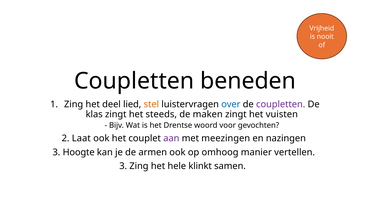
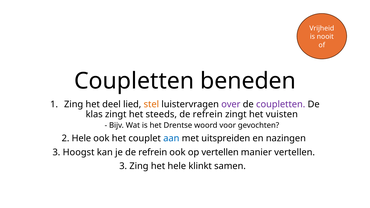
over colour: blue -> purple (231, 104)
maken: maken -> refrein (208, 114)
2 Laat: Laat -> Hele (81, 139)
aan colour: purple -> blue (171, 139)
meezingen: meezingen -> uitspreiden (226, 139)
Hoogte: Hoogte -> Hoogst (79, 152)
je de armen: armen -> refrein (153, 152)
op omhoog: omhoog -> vertellen (220, 152)
